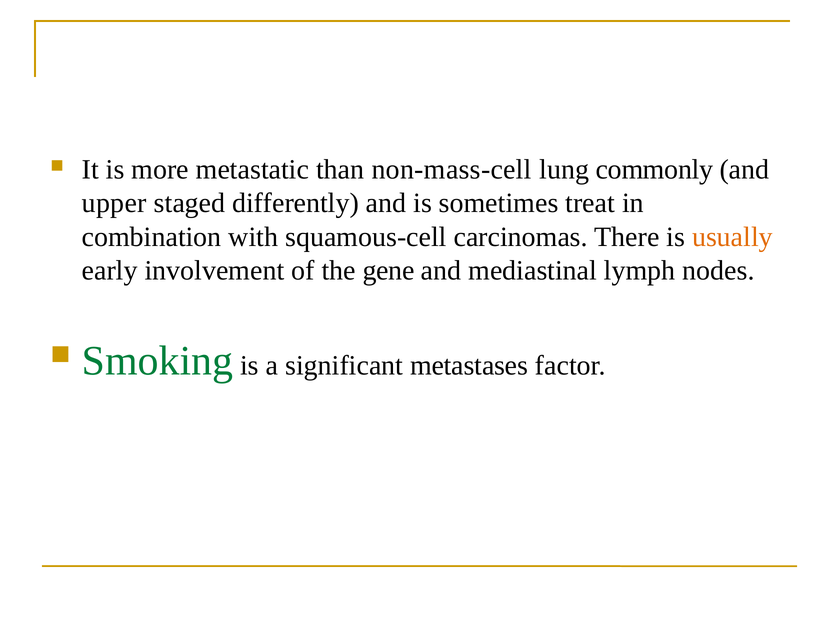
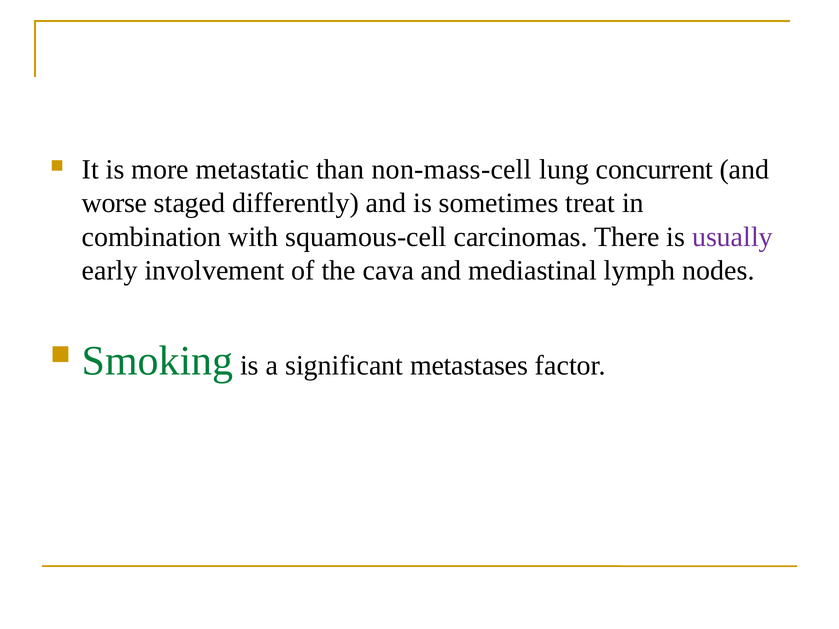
commonly: commonly -> concurrent (654, 170)
upper: upper -> worse (115, 203)
usually colour: orange -> purple (732, 237)
gene: gene -> cava (388, 270)
